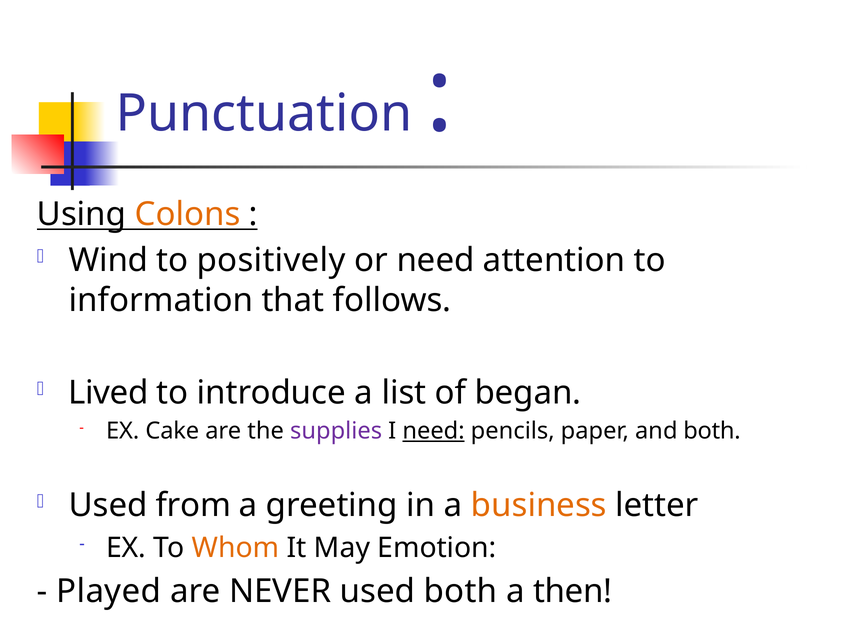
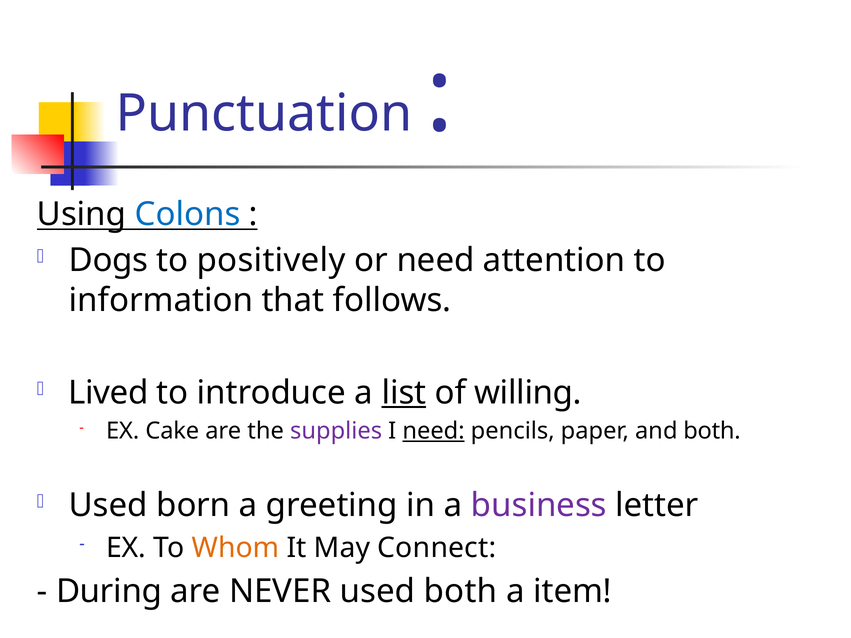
Colons colour: orange -> blue (187, 214)
Wind: Wind -> Dogs (108, 261)
list underline: none -> present (404, 393)
began: began -> willing (528, 393)
from: from -> born (193, 506)
business colour: orange -> purple (539, 506)
Emotion: Emotion -> Connect (437, 548)
Played: Played -> During (109, 592)
then: then -> item (573, 592)
